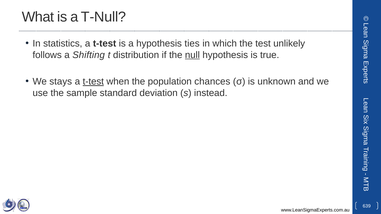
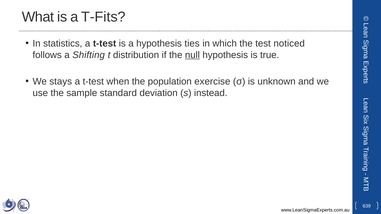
T-Null: T-Null -> T-Fits (103, 17)
unlikely: unlikely -> noticed (289, 44)
t-test underline: present -> none (93, 82)
chances: chances -> exercise (212, 82)
